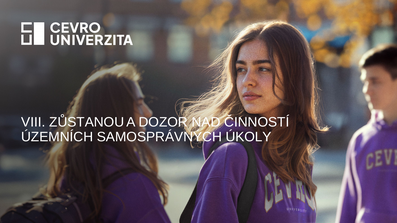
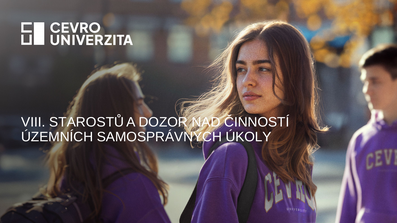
ZŮSTANOU: ZŮSTANOU -> STAROSTŮ (87, 122)
